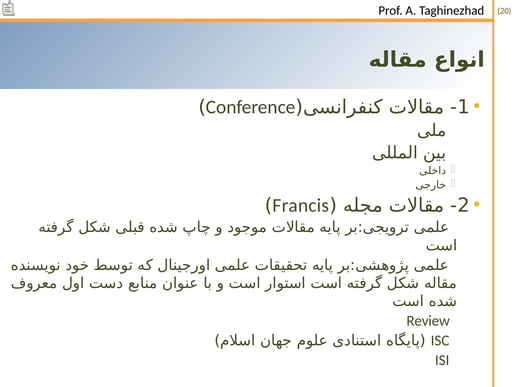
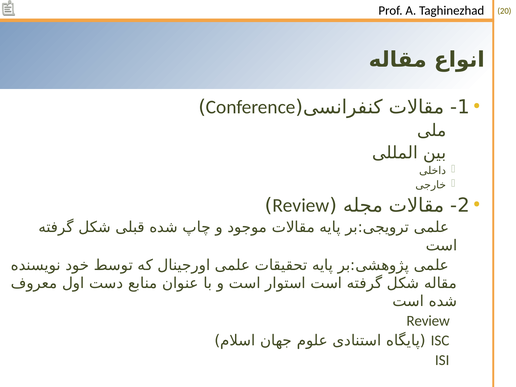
Francis: Francis -> Review (301, 205)
